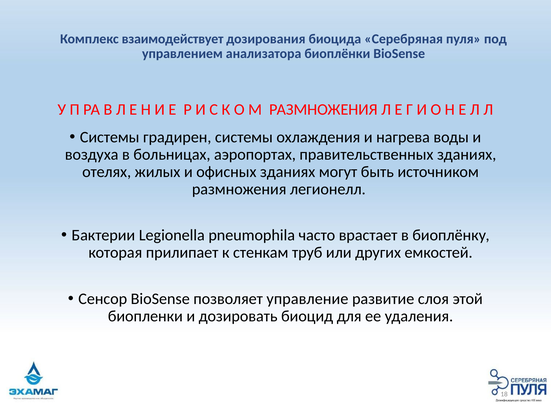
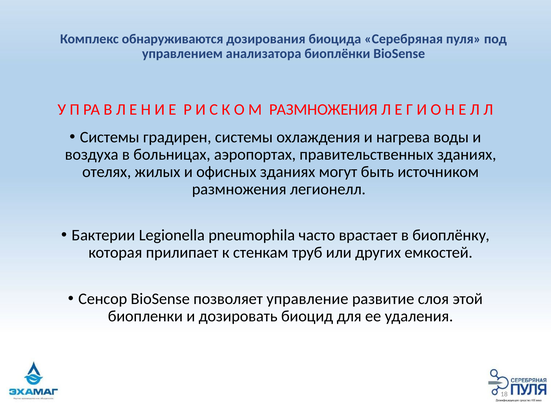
взаимодействует: взаимодействует -> обнаруживаются (173, 39)
